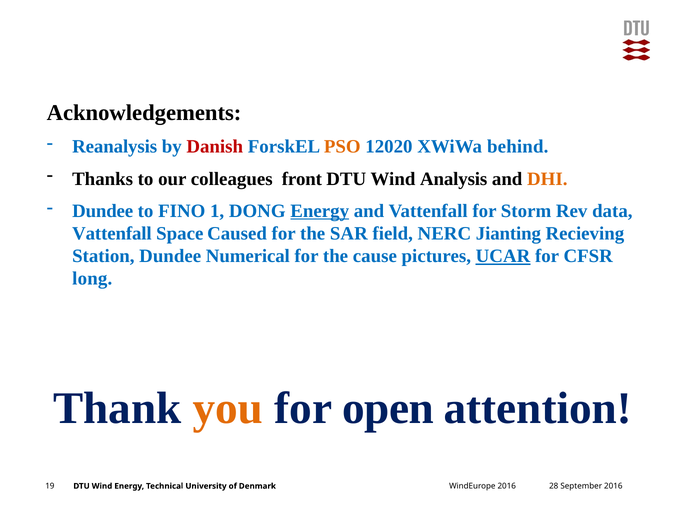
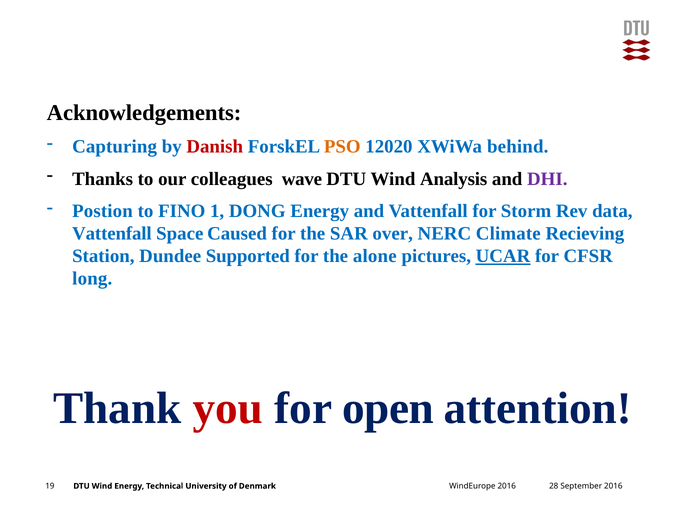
Reanalysis: Reanalysis -> Capturing (115, 147)
front: front -> wave (302, 179)
DHI colour: orange -> purple (547, 179)
Dundee: Dundee -> Postion (103, 211)
Energy underline: present -> none (320, 211)
field: field -> over (393, 234)
Jianting: Jianting -> Climate (508, 234)
Numerical: Numerical -> Supported (248, 256)
cause: cause -> alone (375, 256)
you colour: orange -> red (228, 408)
